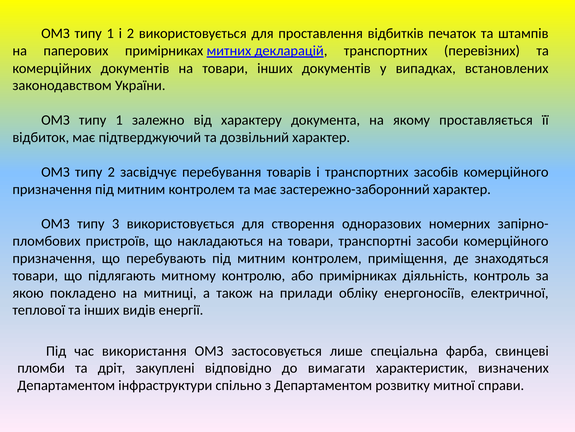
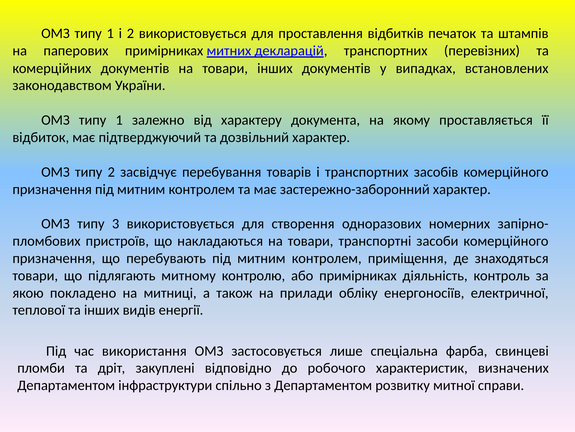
вимагати: вимагати -> робочого (337, 368)
